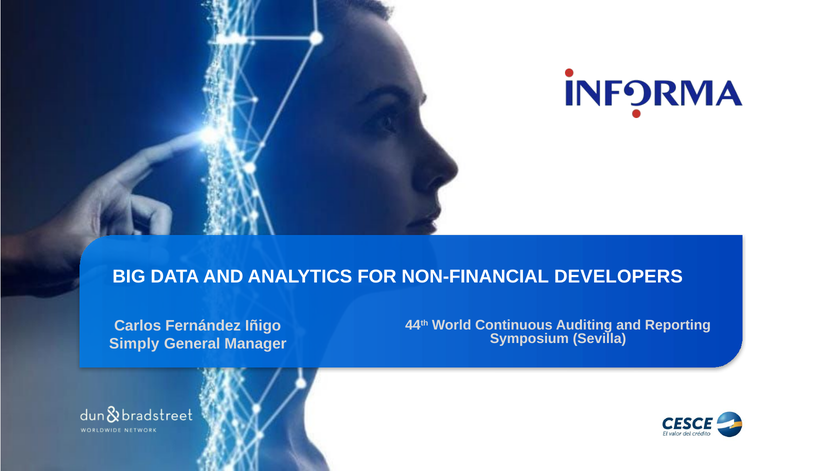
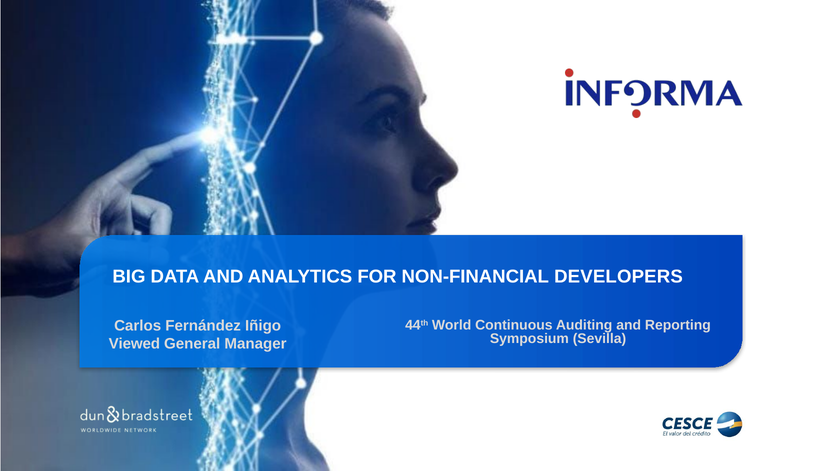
Simply: Simply -> Viewed (134, 344)
